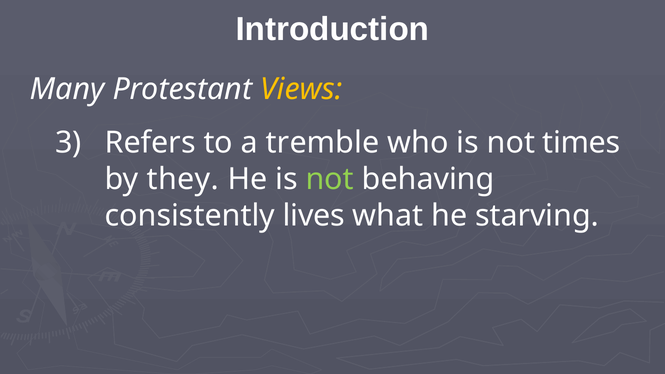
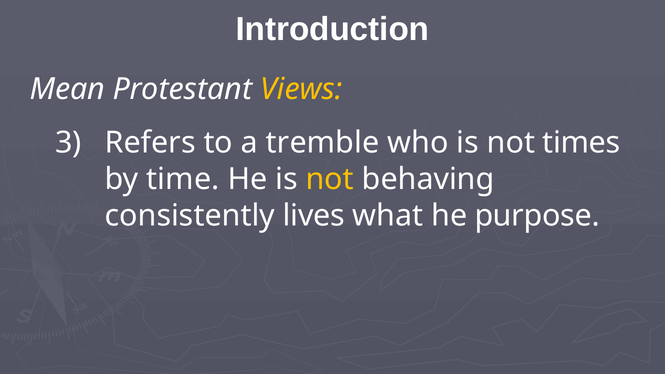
Many: Many -> Mean (67, 89)
they: they -> time (183, 179)
not colour: light green -> yellow (330, 179)
starving: starving -> purpose (537, 216)
